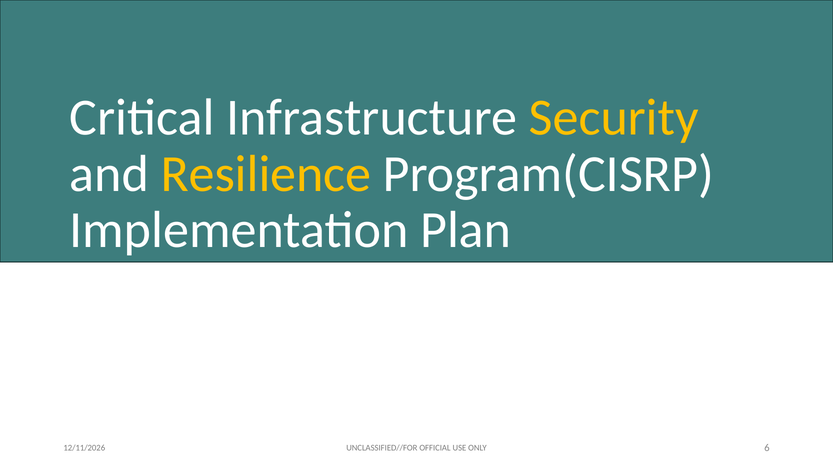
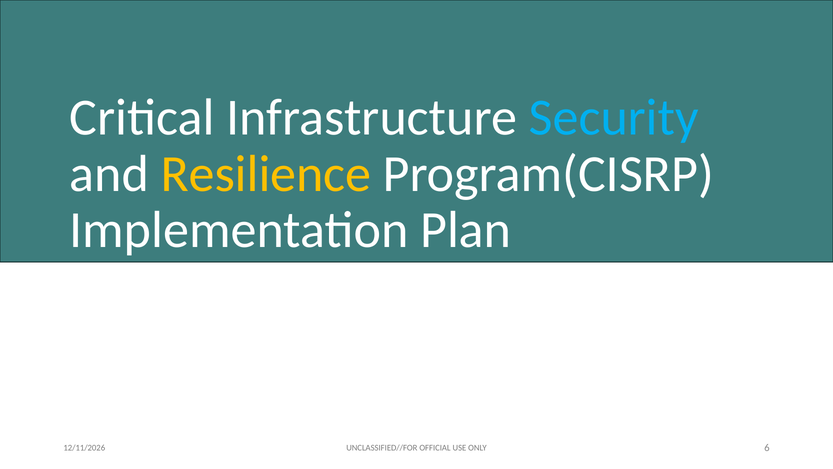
Security colour: yellow -> light blue (614, 118)
